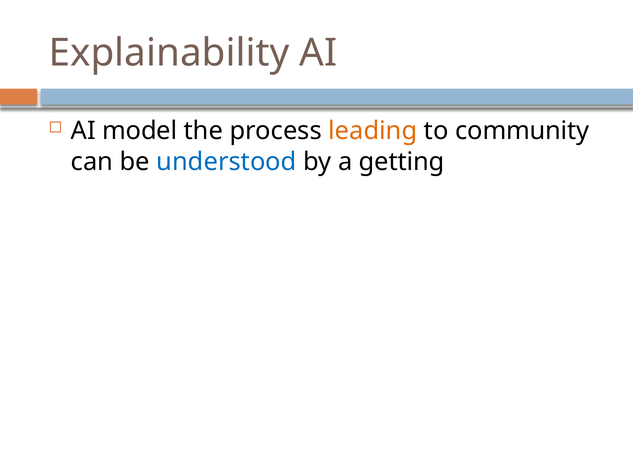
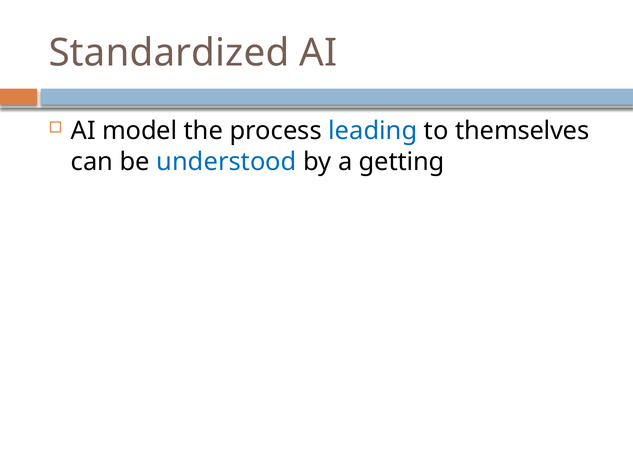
Explainability: Explainability -> Standardized (169, 53)
leading colour: orange -> blue (373, 131)
community: community -> themselves (522, 131)
